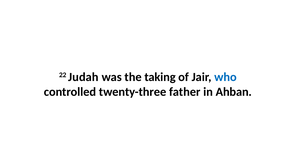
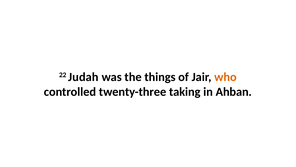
taking: taking -> things (160, 77)
who colour: blue -> orange (225, 77)
father: father -> taking (185, 92)
